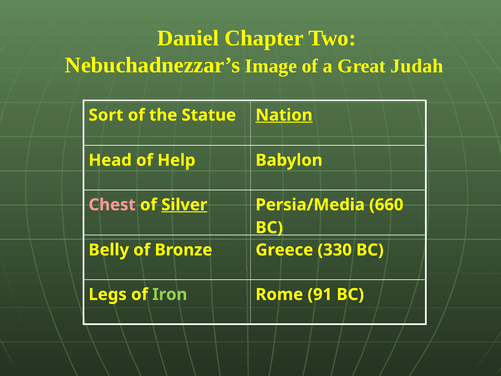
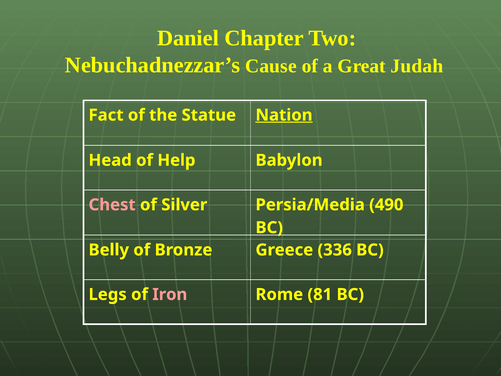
Image: Image -> Cause (271, 66)
Sort: Sort -> Fact (106, 115)
Silver underline: present -> none (184, 205)
660: 660 -> 490 (386, 205)
330: 330 -> 336 (335, 250)
Iron colour: light green -> pink (170, 294)
91: 91 -> 81 (320, 294)
